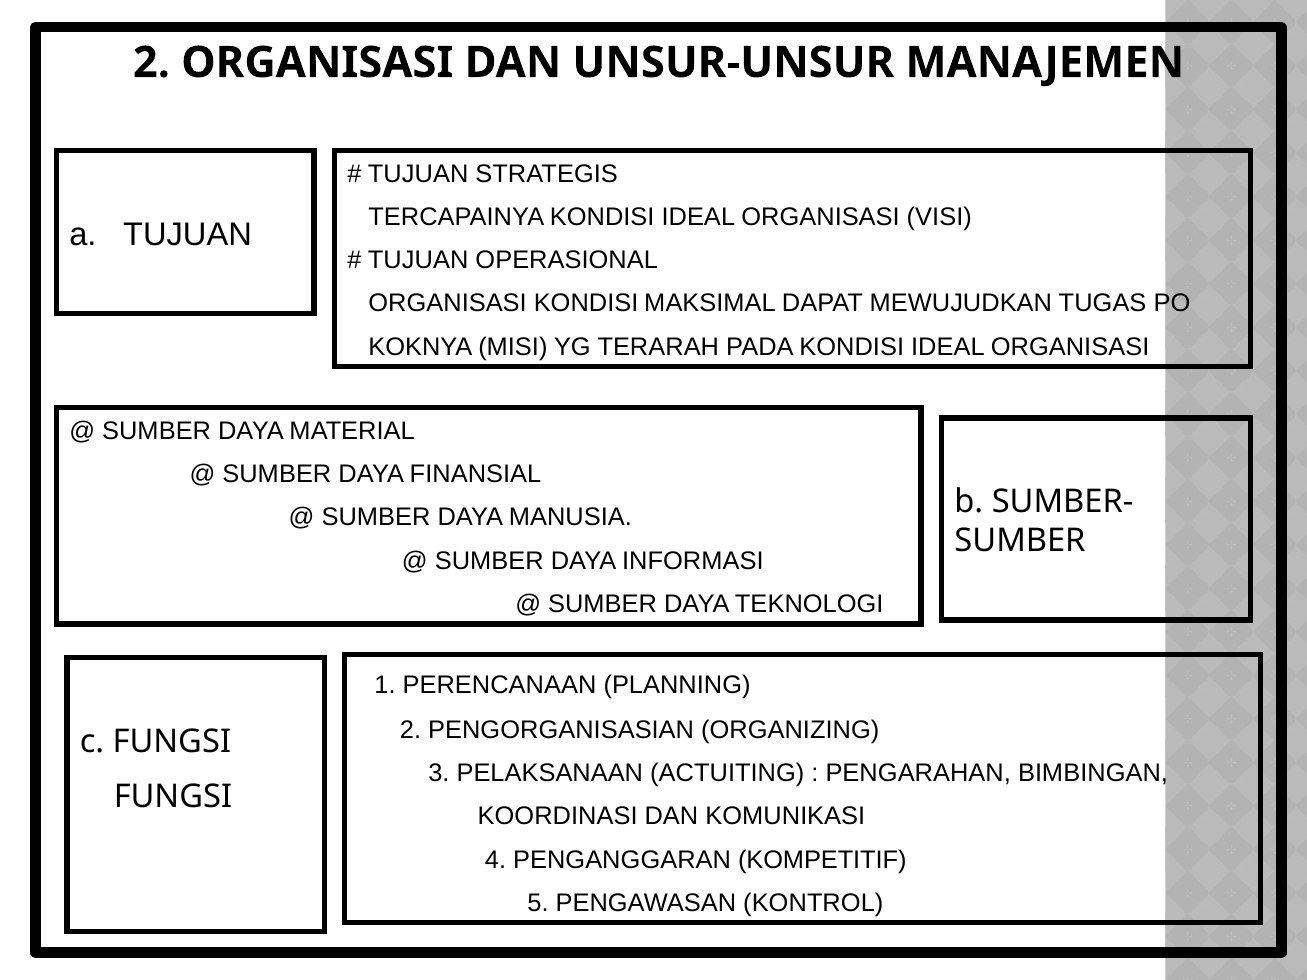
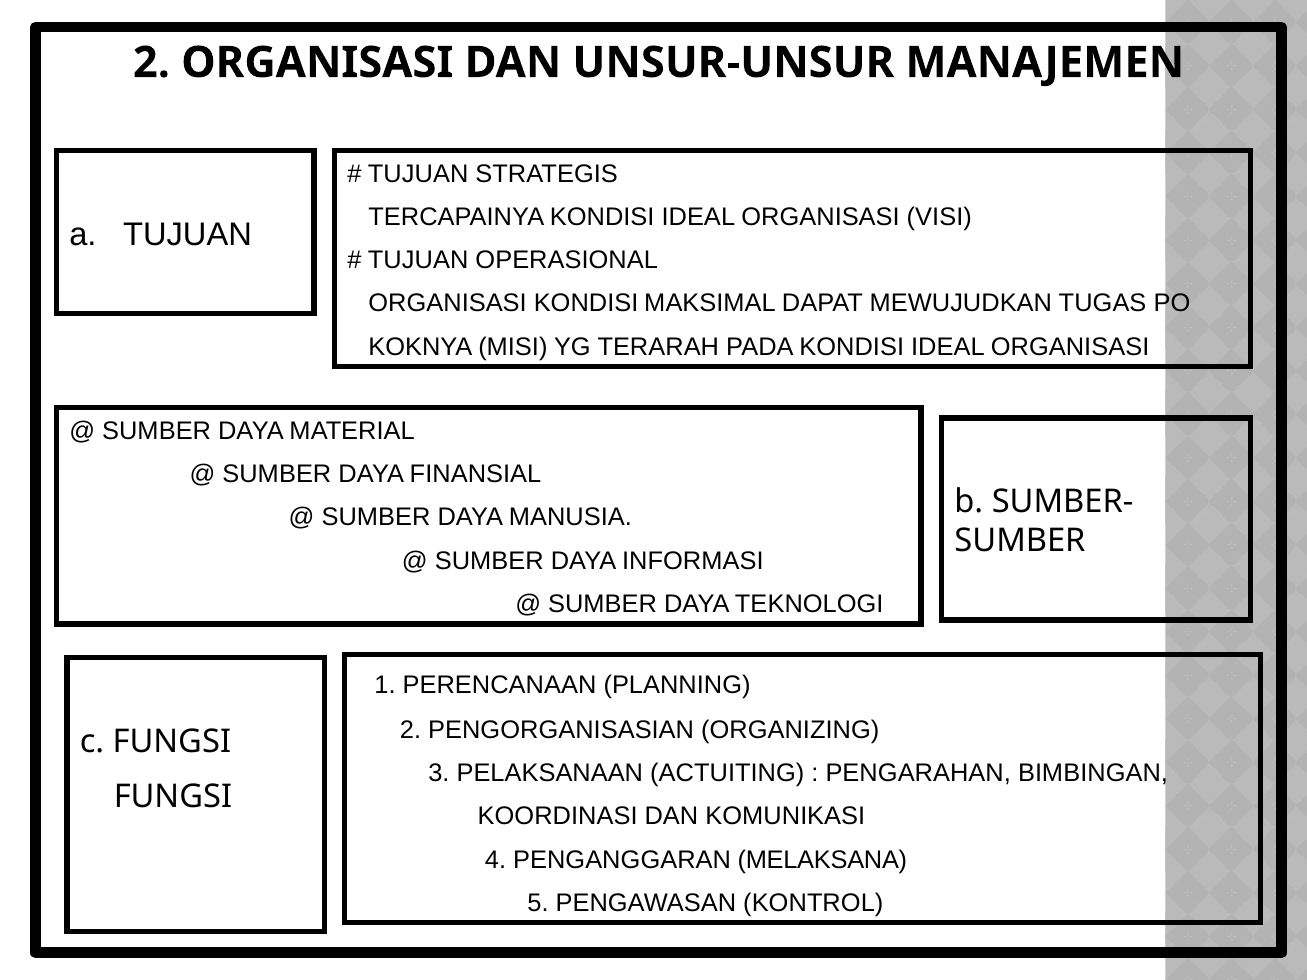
KOMPETITIF: KOMPETITIF -> MELAKSANA (822, 860)
